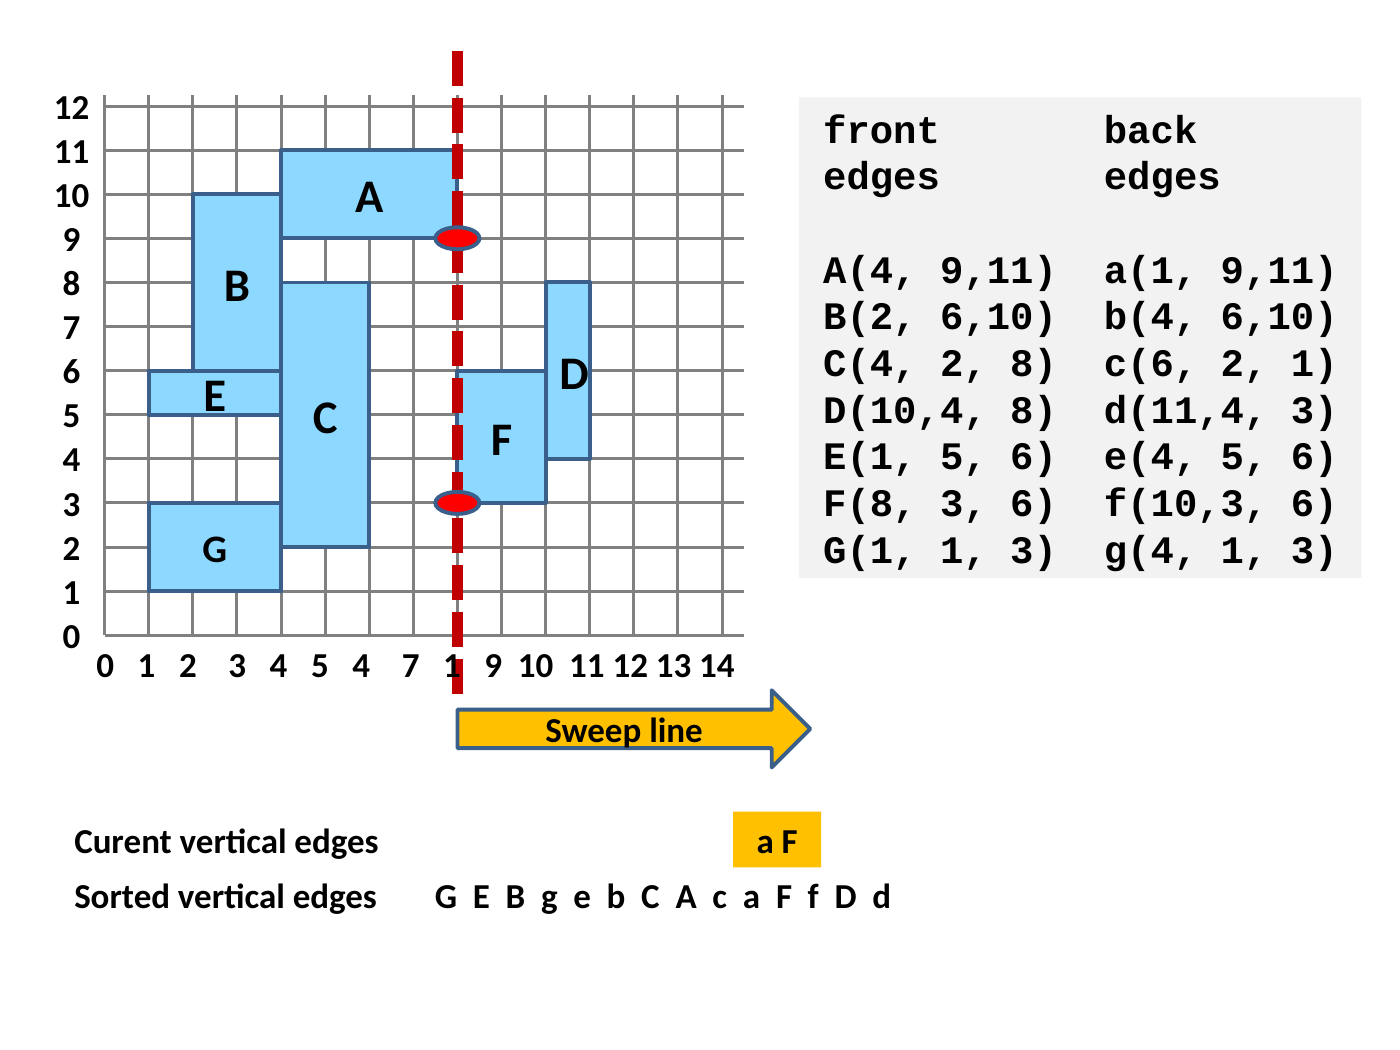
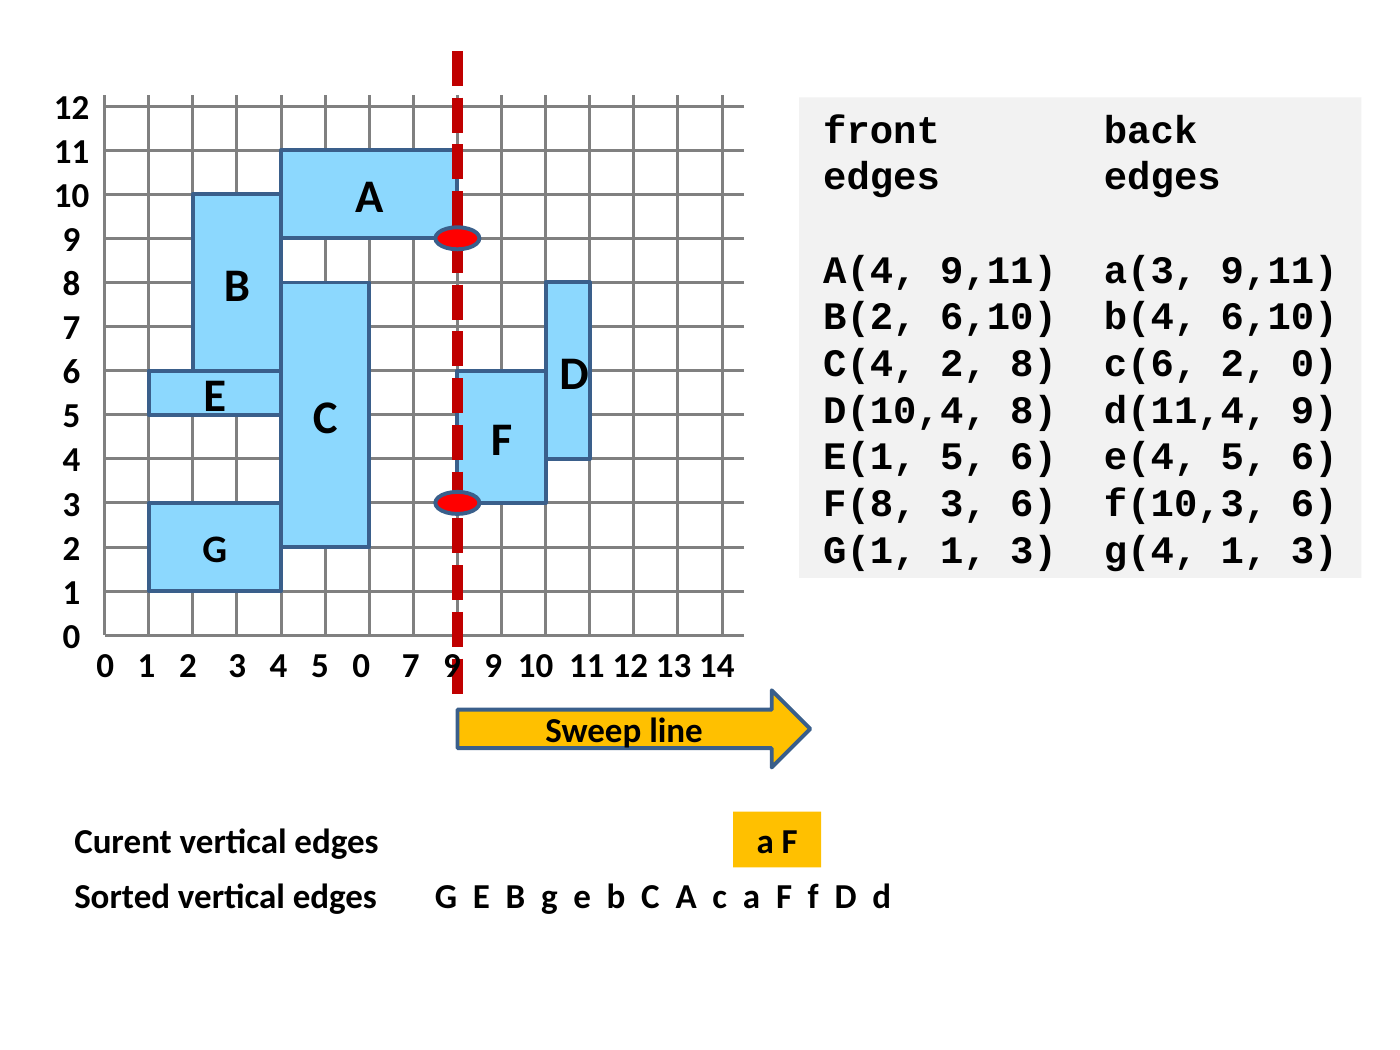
a(1: a(1 -> a(3 (1151, 270)
c(6 2 1: 1 -> 0 (1314, 364)
d(11,4 3: 3 -> 9 (1314, 410)
4 5 4: 4 -> 0 (361, 666)
7 1: 1 -> 9 (452, 666)
